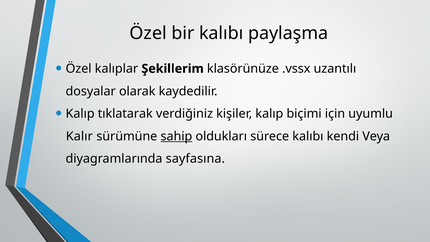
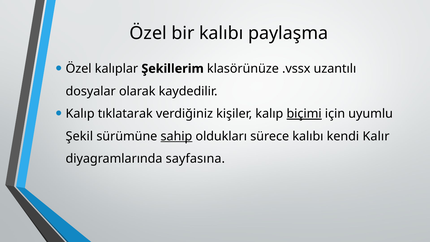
biçimi underline: none -> present (304, 114)
Kalır: Kalır -> Şekil (79, 136)
Veya: Veya -> Kalır (376, 136)
